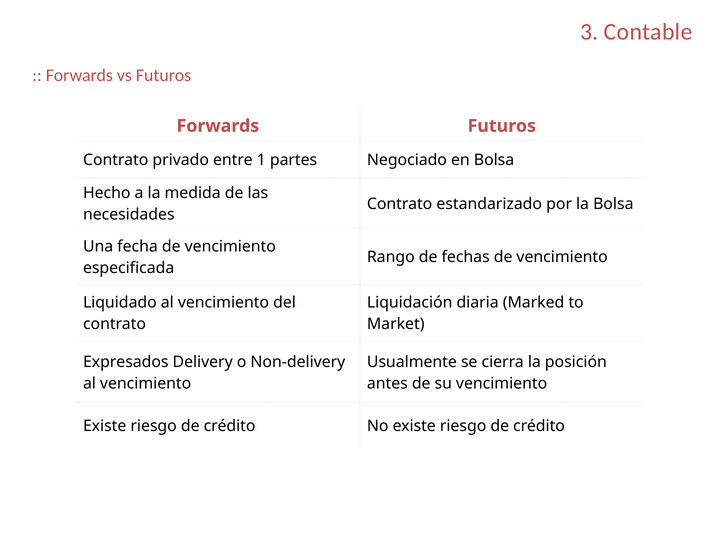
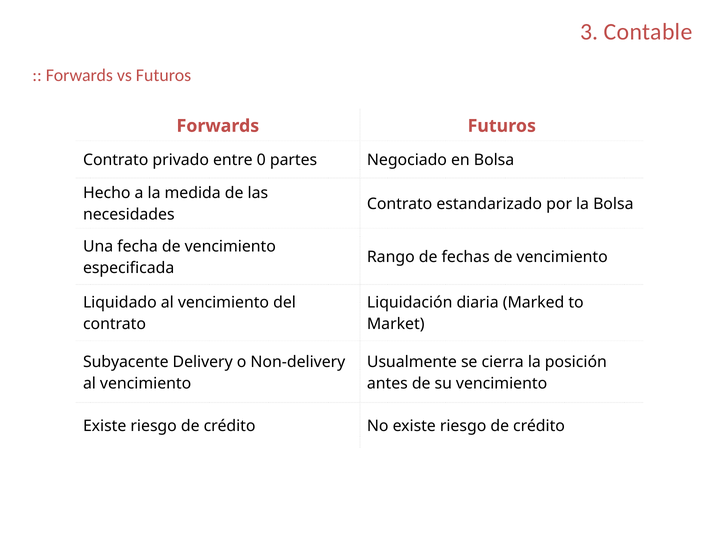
1: 1 -> 0 (261, 160)
Expresados: Expresados -> Subyacente (126, 361)
